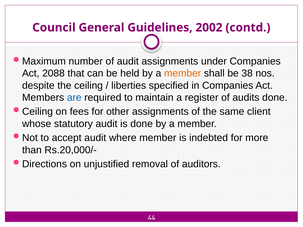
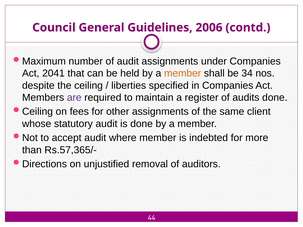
2002: 2002 -> 2006 (209, 28)
2088: 2088 -> 2041 (53, 73)
38: 38 -> 34 (247, 73)
are colour: blue -> purple (74, 98)
Rs.20,000/-: Rs.20,000/- -> Rs.57,365/- (71, 150)
